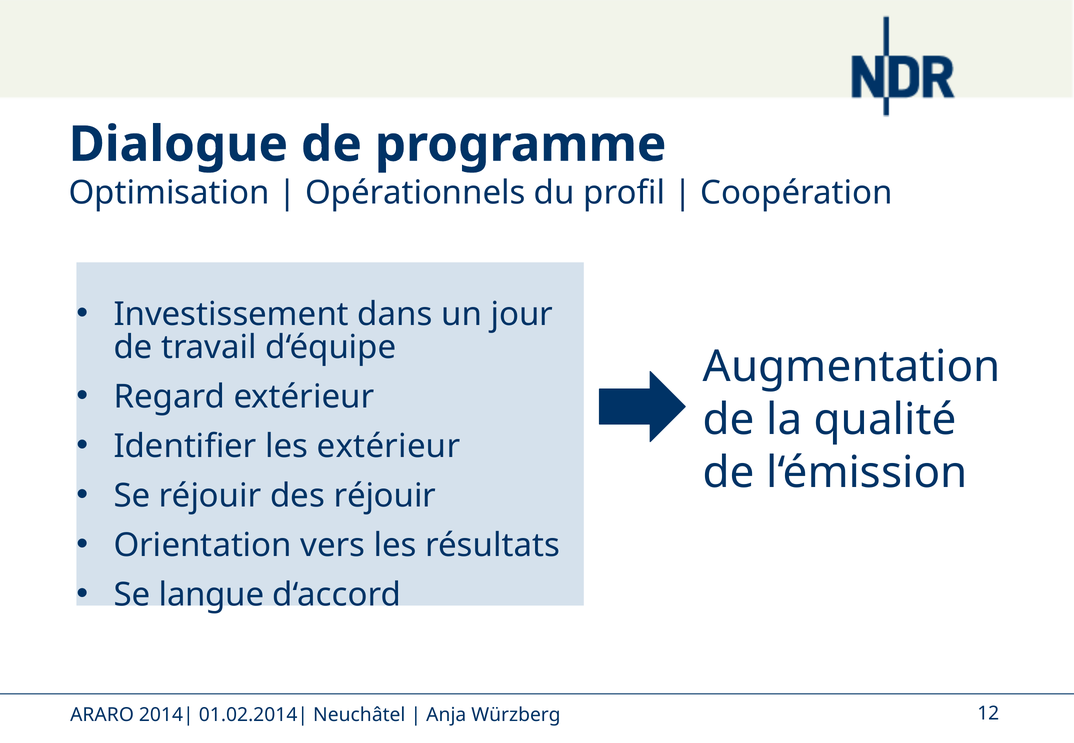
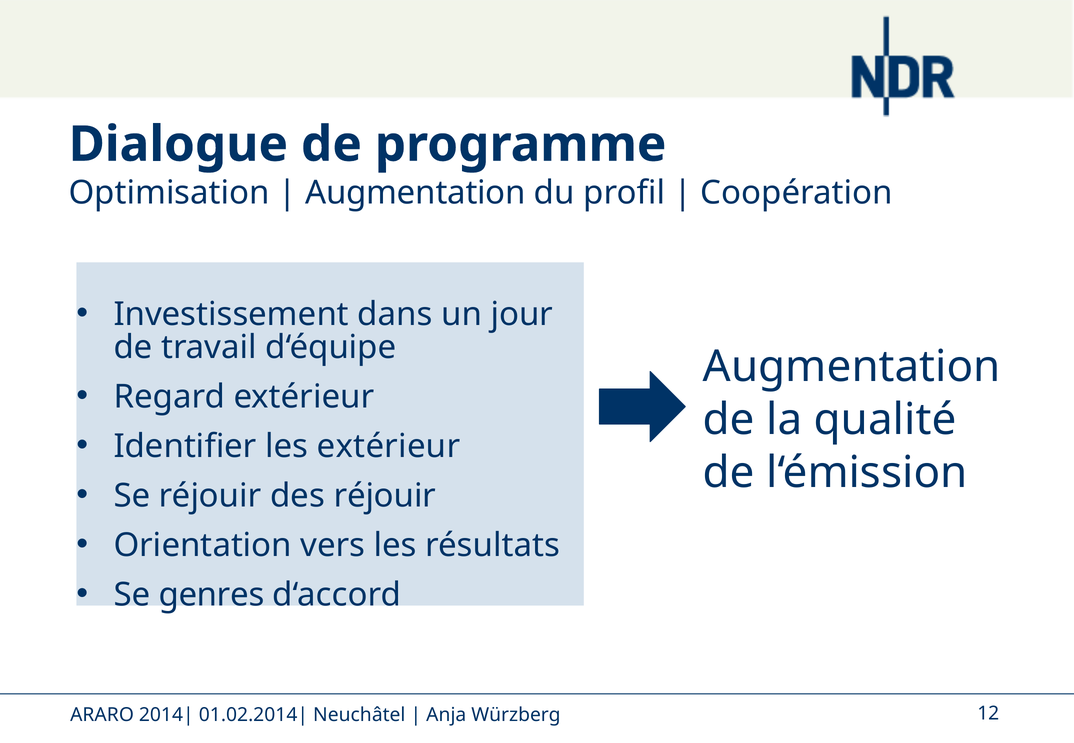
Opérationnels: Opérationnels -> Augmentation (415, 193)
langue: langue -> genres (212, 595)
